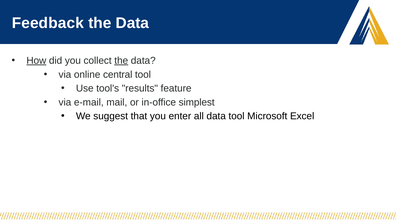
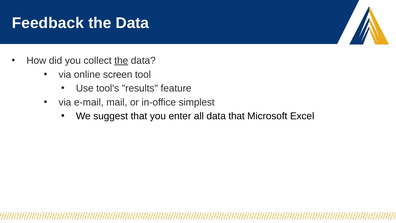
How underline: present -> none (36, 61)
central: central -> screen (118, 74)
data tool: tool -> that (237, 116)
